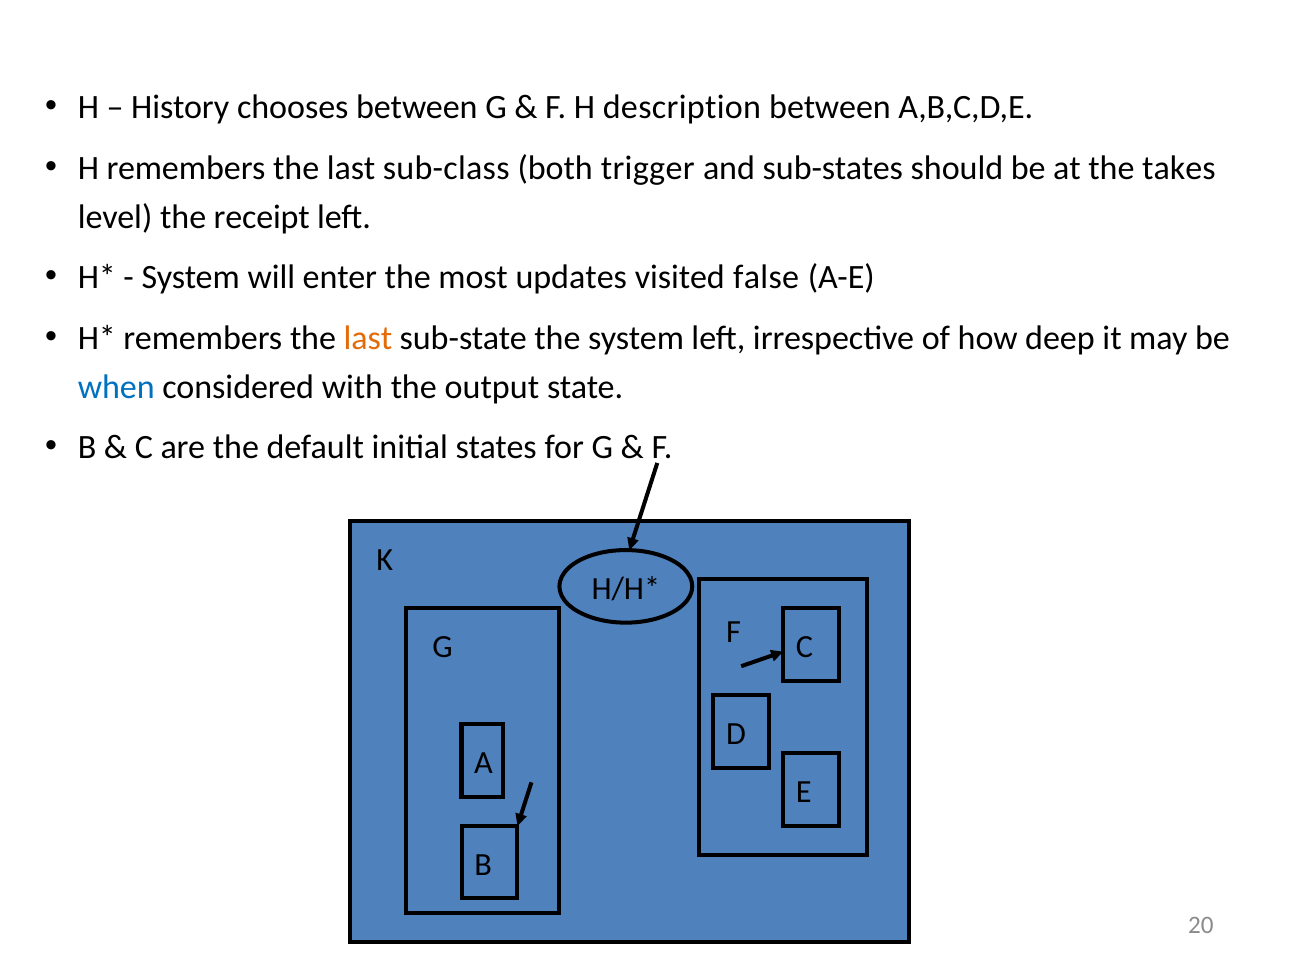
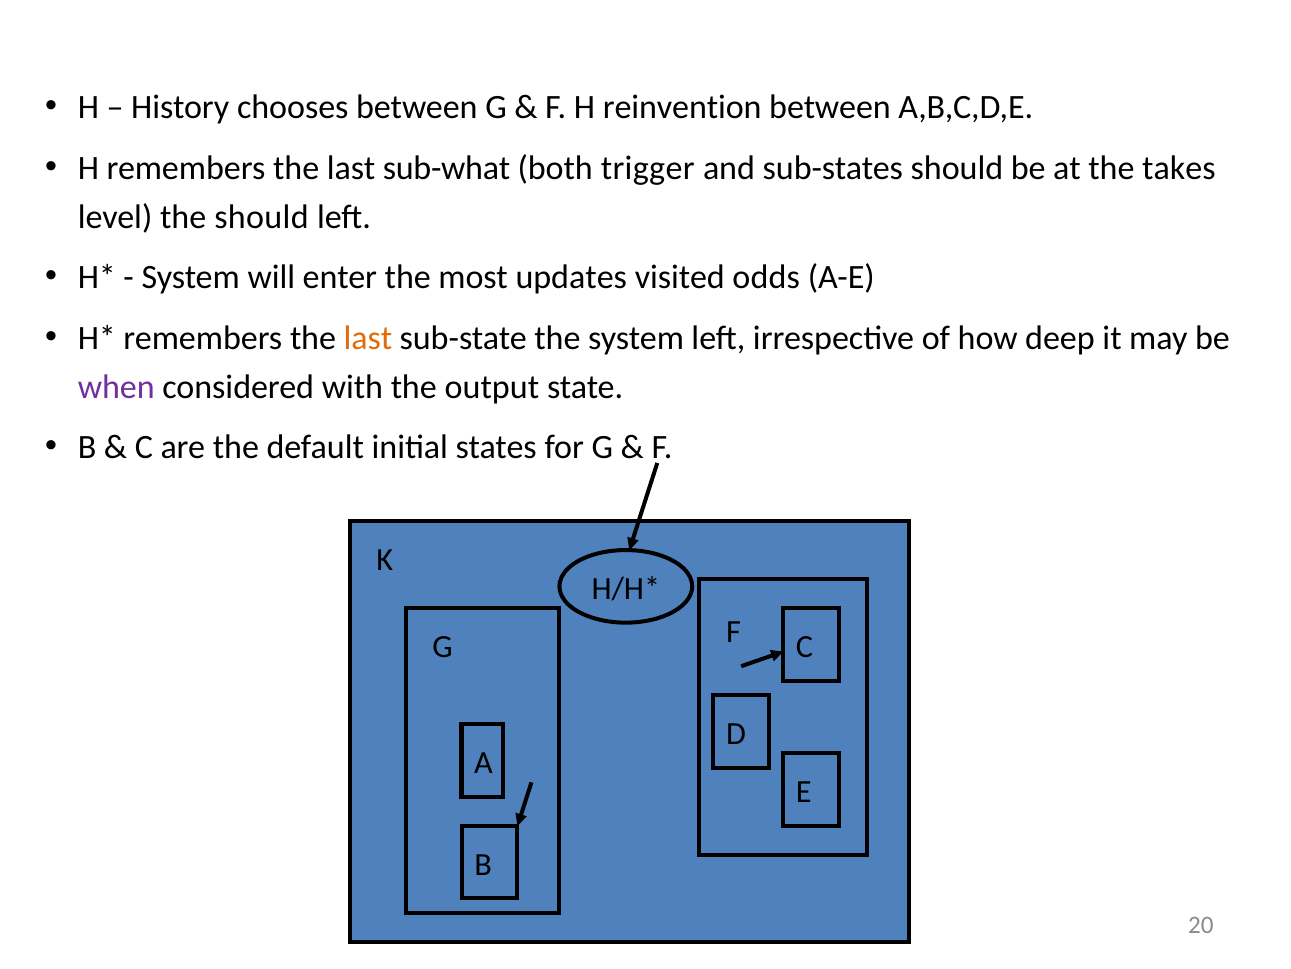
description: description -> reinvention (682, 107)
sub-class: sub-class -> sub-what (447, 168)
the receipt: receipt -> should (261, 217)
false: false -> odds (766, 277)
when colour: blue -> purple (116, 387)
